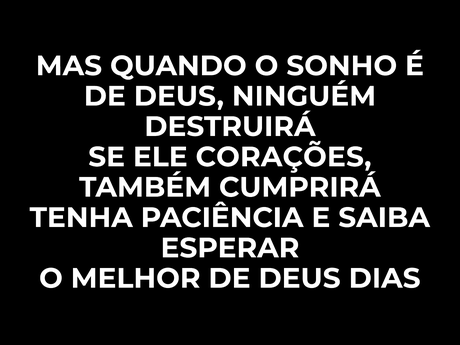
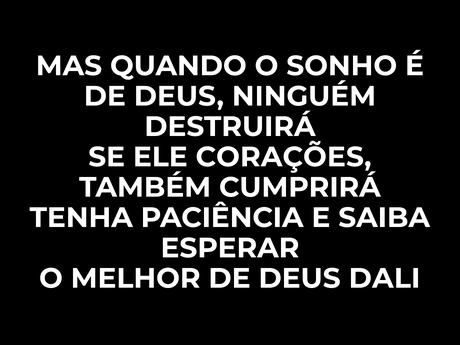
DIAS: DIAS -> DALI (384, 278)
